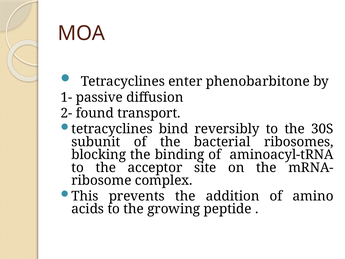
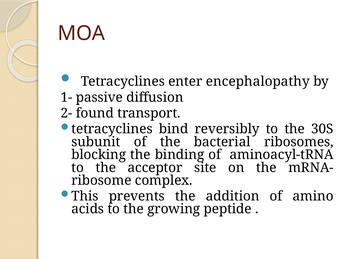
phenobarbitone: phenobarbitone -> encephalopathy (258, 81)
